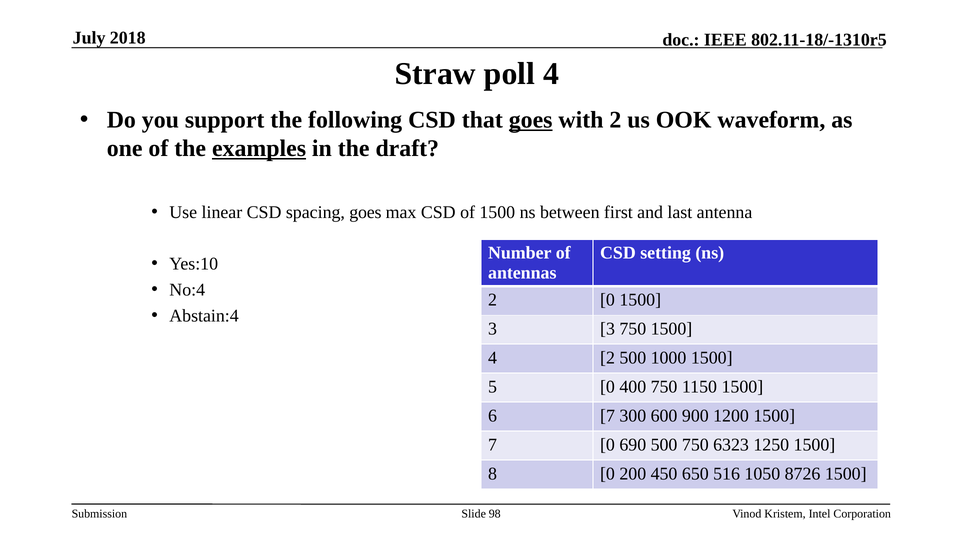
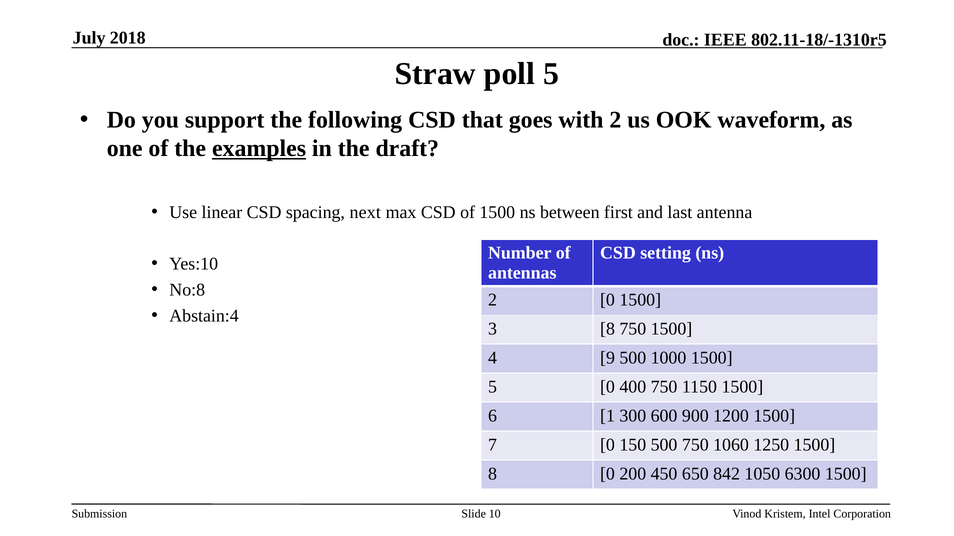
poll 4: 4 -> 5 (551, 74)
goes underline: present -> none (531, 120)
spacing goes: goes -> next (365, 212)
No:4: No:4 -> No:8 (187, 290)
3 3: 3 -> 8 (608, 329)
4 2: 2 -> 9 (608, 358)
6 7: 7 -> 1 (608, 416)
690: 690 -> 150 (633, 445)
6323: 6323 -> 1060 (731, 445)
516: 516 -> 842 (727, 474)
8726: 8726 -> 6300 (803, 474)
98: 98 -> 10 (495, 515)
